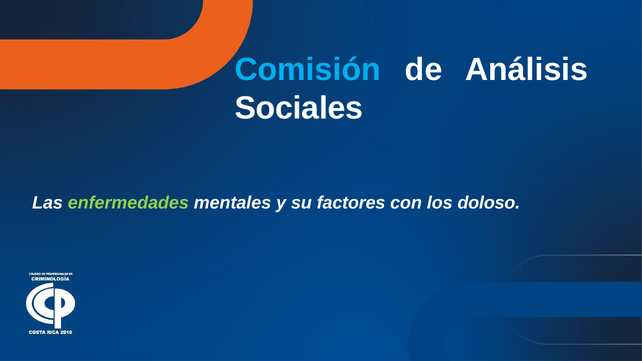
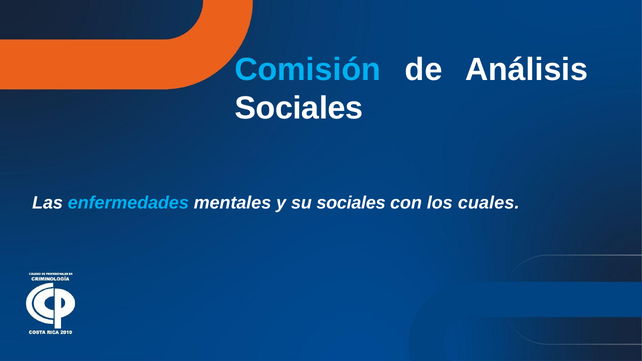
enfermedades colour: light green -> light blue (128, 203)
su factores: factores -> sociales (351, 203)
doloso: doloso -> cuales (489, 203)
